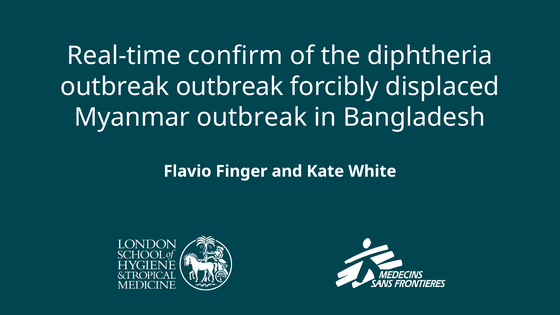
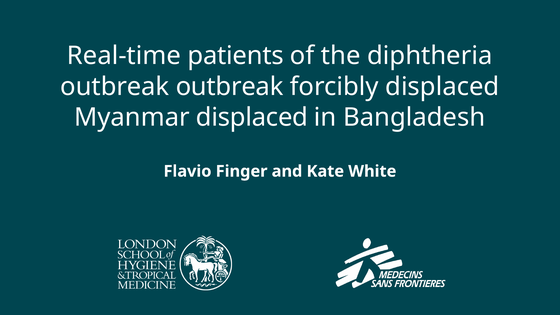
confirm: confirm -> patients (236, 56)
Myanmar outbreak: outbreak -> displaced (252, 117)
